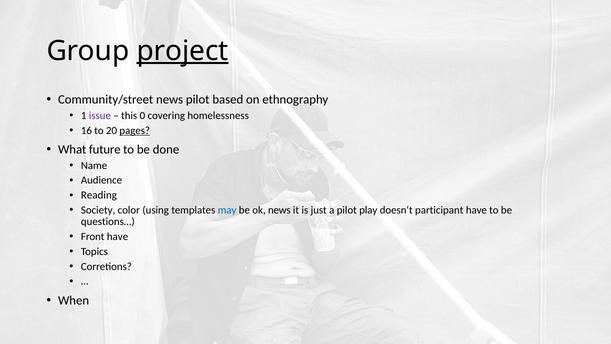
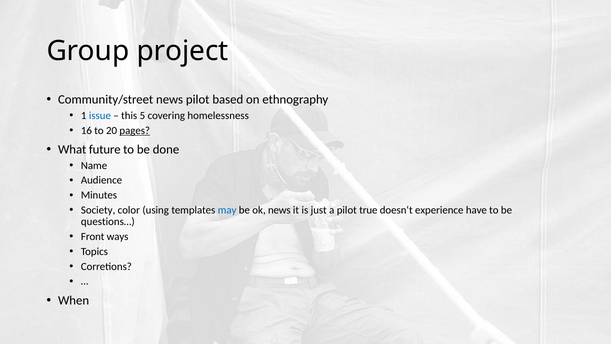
project underline: present -> none (183, 51)
issue colour: purple -> blue (100, 116)
0: 0 -> 5 (142, 116)
Reading: Reading -> Minutes (99, 195)
play: play -> true (368, 210)
participant: participant -> experience (439, 210)
Front have: have -> ways (118, 237)
